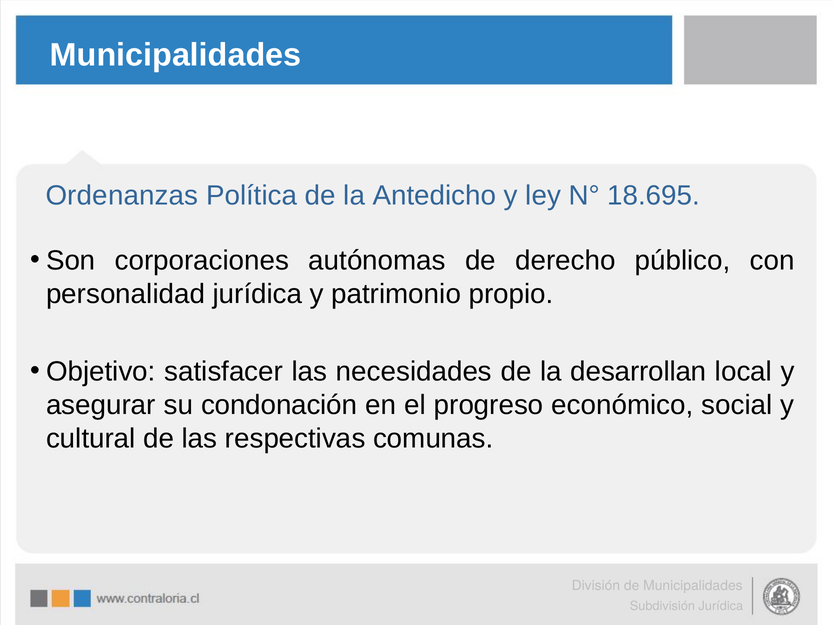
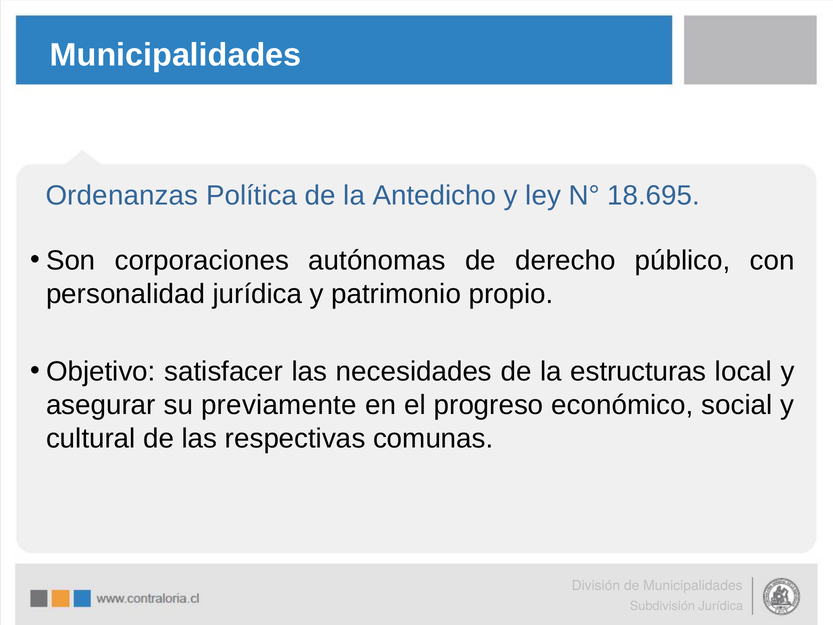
desarrollan: desarrollan -> estructuras (638, 372)
condonación: condonación -> previamente (279, 405)
